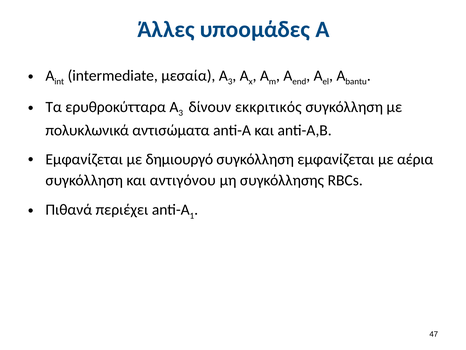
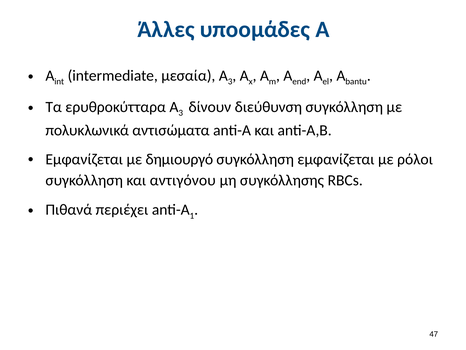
εκκριτικός: εκκριτικός -> διεύθυνση (268, 107)
αέρια: αέρια -> ρόλοι (415, 159)
